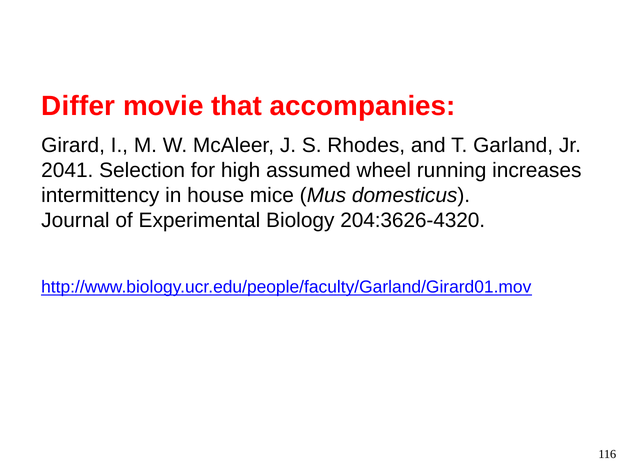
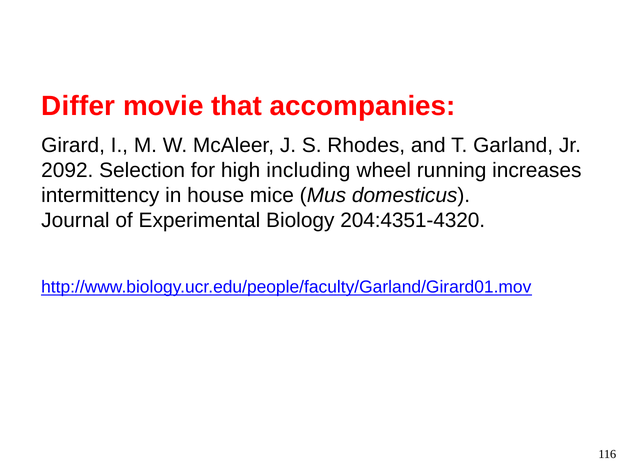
2041: 2041 -> 2092 (67, 171)
assumed: assumed -> including (308, 171)
204:3626-4320: 204:3626-4320 -> 204:4351-4320 (413, 221)
